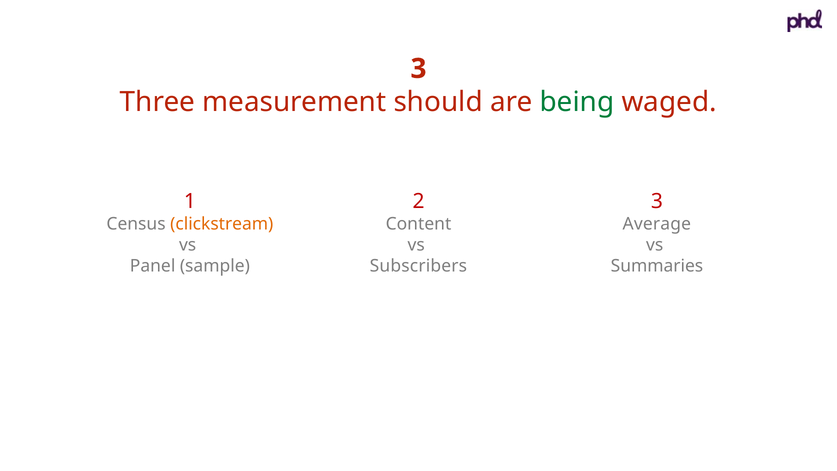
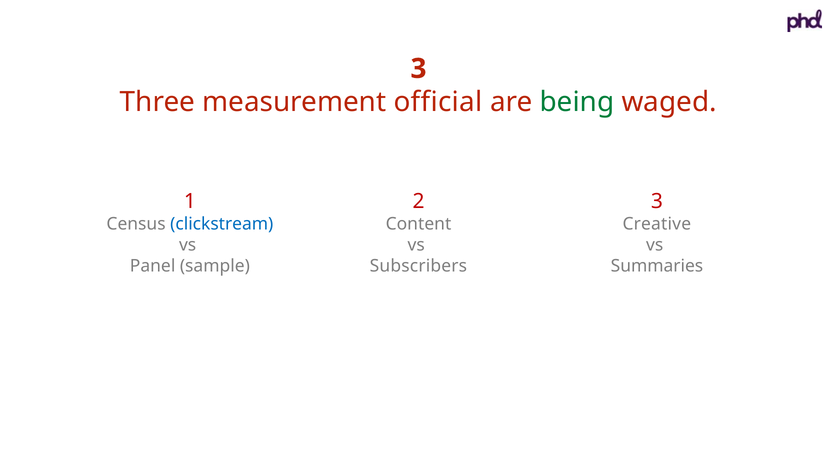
should: should -> official (438, 102)
clickstream colour: orange -> blue (222, 224)
Average: Average -> Creative (657, 224)
